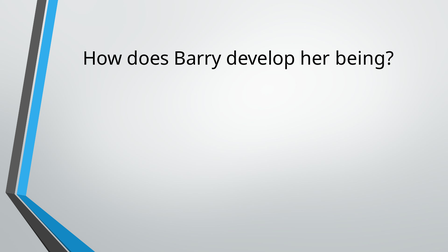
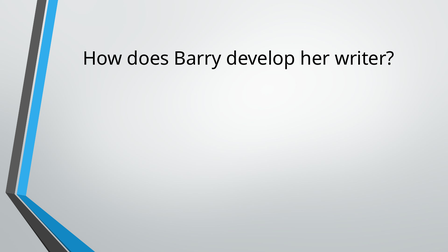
being: being -> writer (365, 59)
